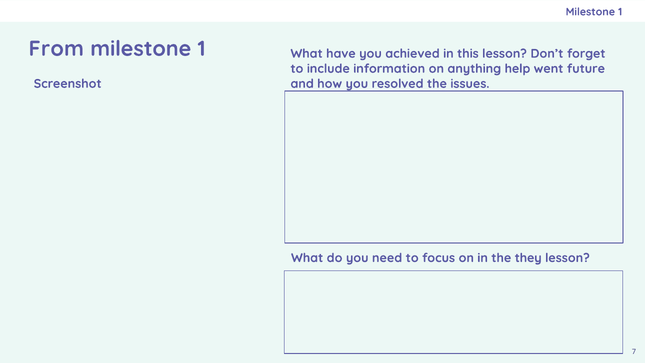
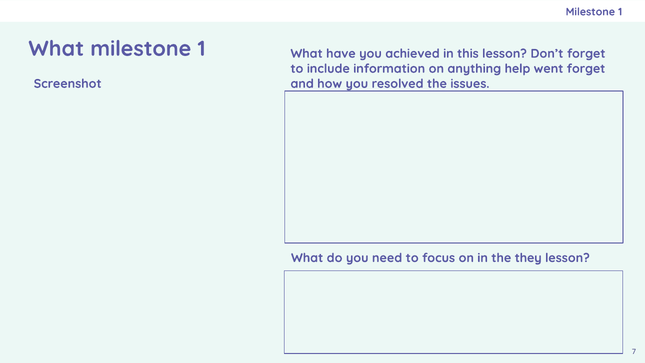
From: From -> What (56, 49)
went future: future -> forget (586, 69)
